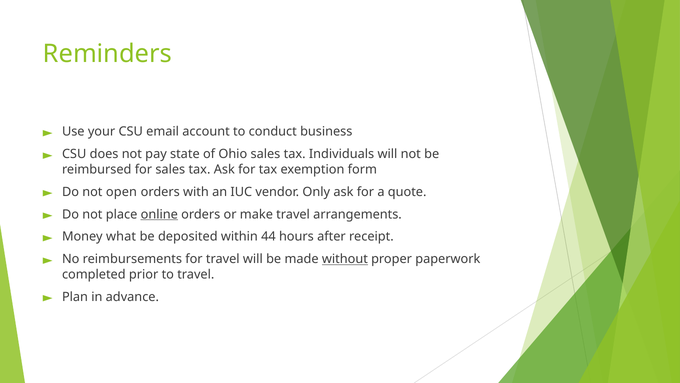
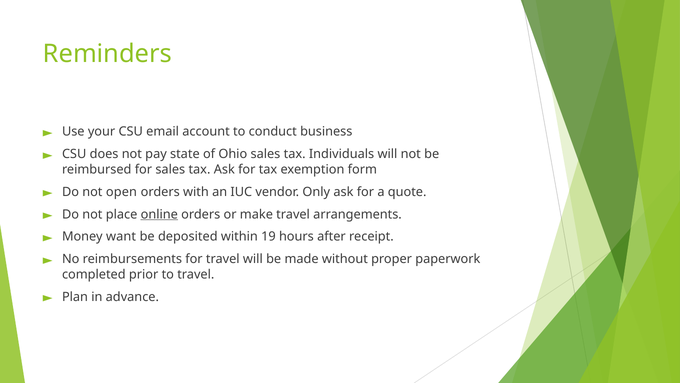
what: what -> want (121, 236)
44: 44 -> 19 (268, 236)
without underline: present -> none (345, 259)
